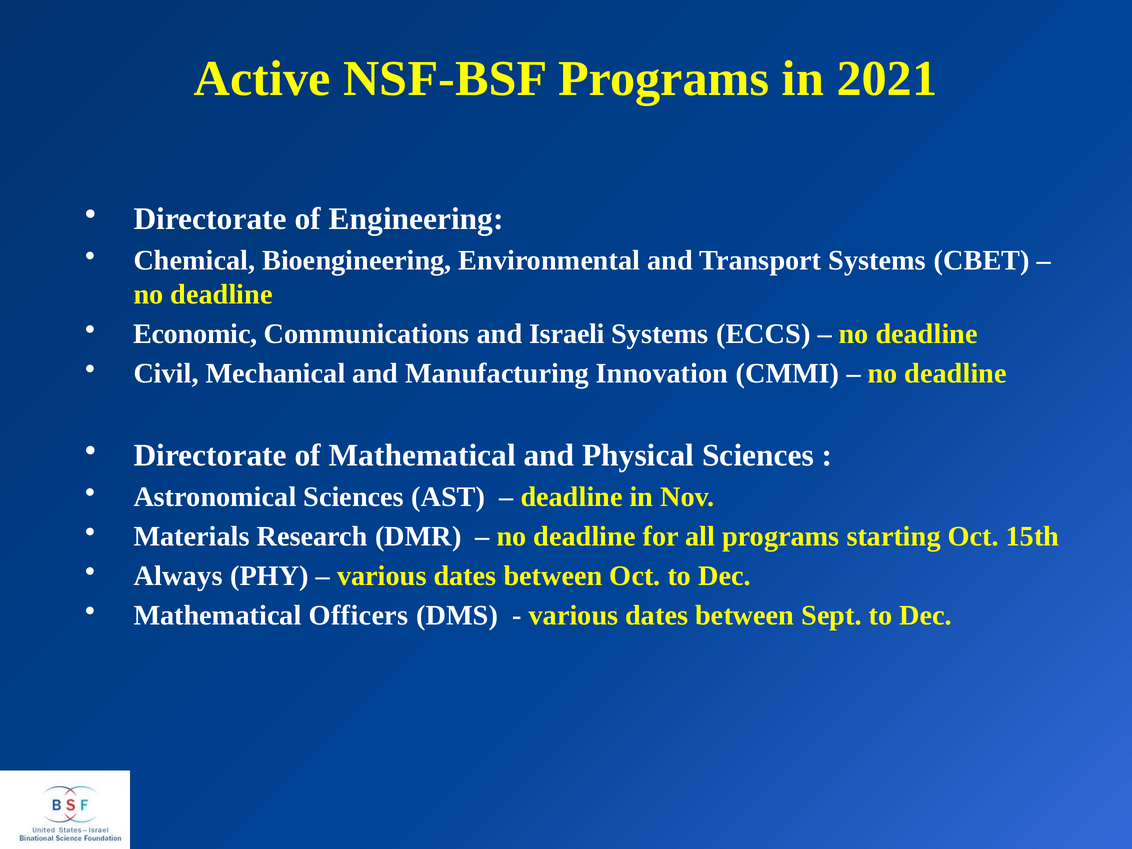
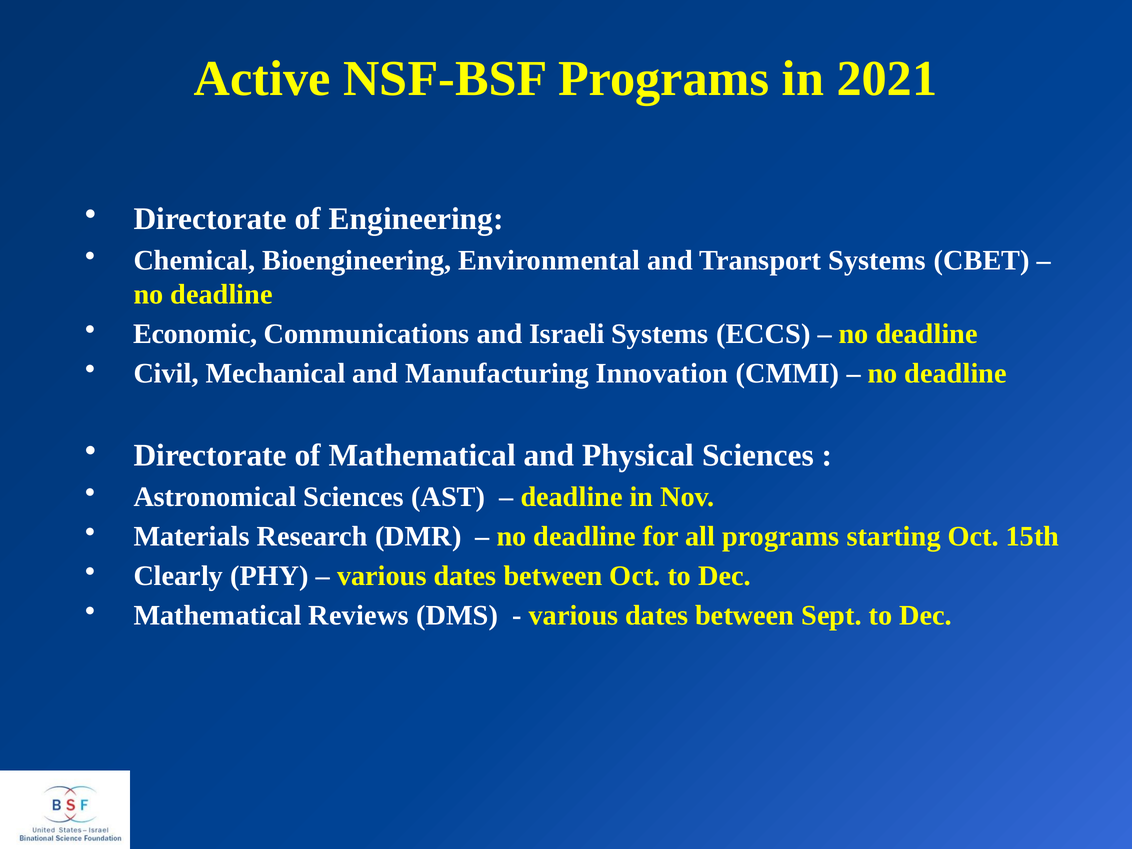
Always: Always -> Clearly (178, 576)
Officers: Officers -> Reviews (359, 616)
